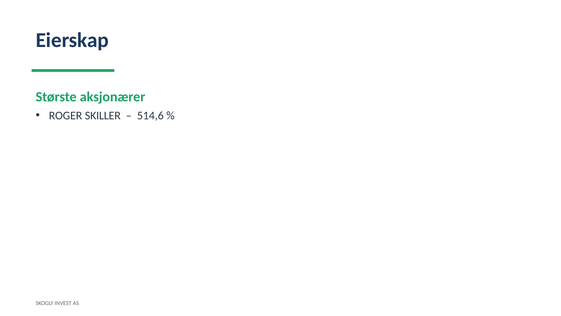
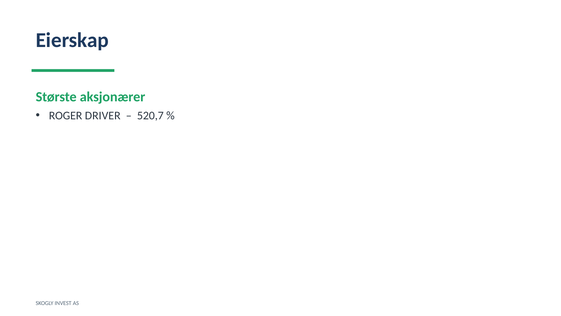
SKILLER: SKILLER -> DRIVER (103, 115)
514,6: 514,6 -> 520,7 (150, 115)
